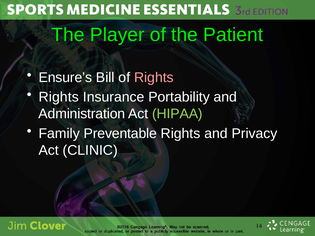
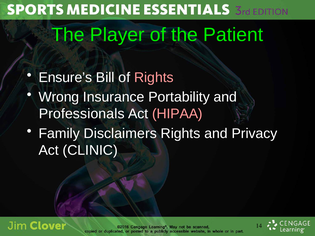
Rights: Rights -> Wrong (59, 97)
Administration: Administration -> Professionals (82, 114)
HIPAA colour: light green -> pink (177, 114)
Preventable: Preventable -> Disclaimers (120, 134)
